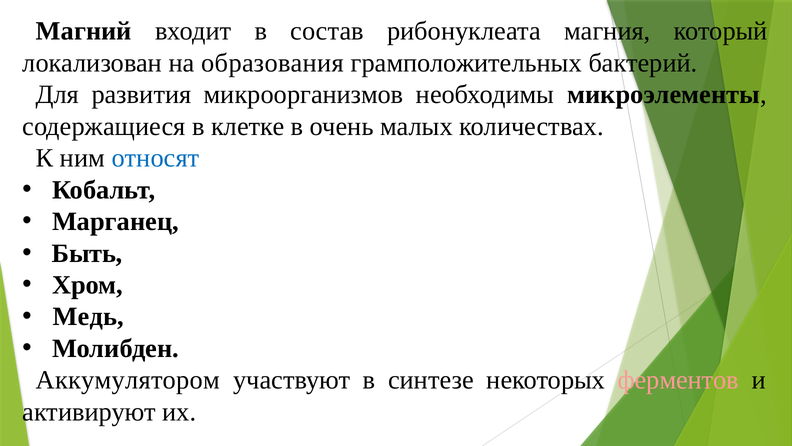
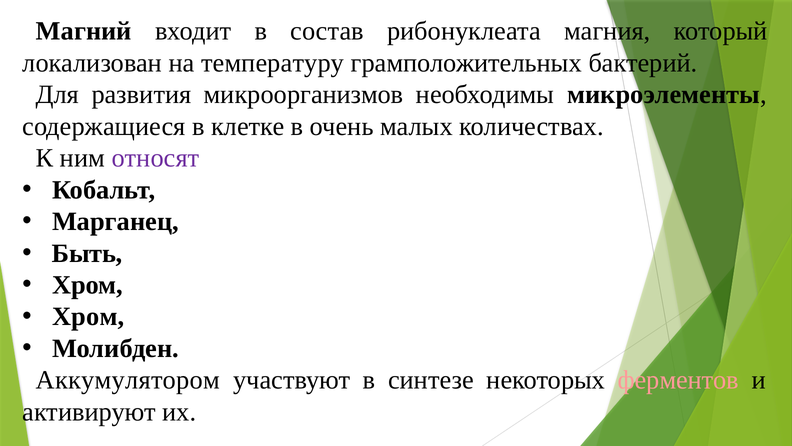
образования: образования -> температуру (273, 63)
относят colour: blue -> purple (155, 158)
Медь: Медь -> Хром (88, 316)
